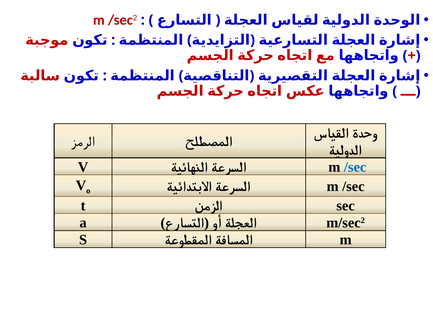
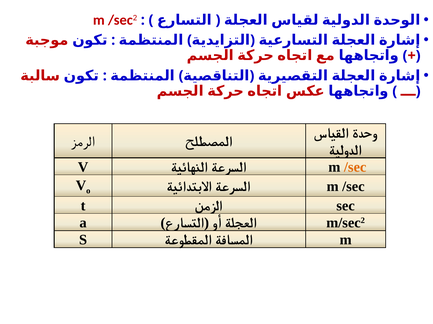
/sec colour: blue -> orange (355, 167)
